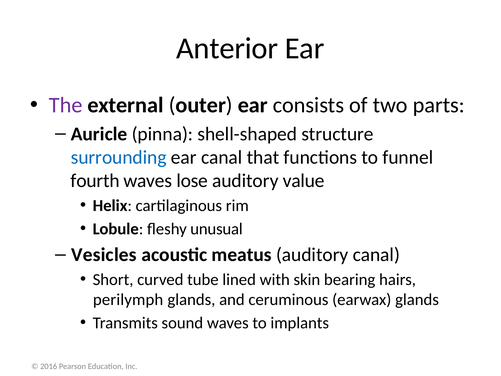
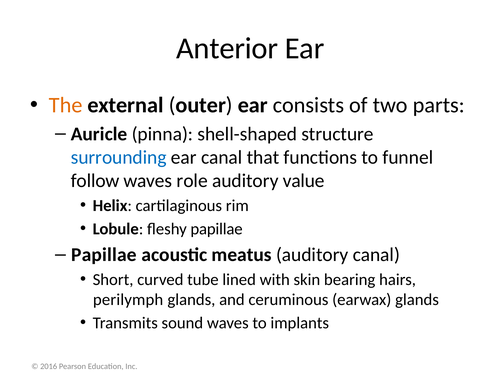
The colour: purple -> orange (66, 105)
fourth: fourth -> follow (95, 181)
lose: lose -> role (192, 181)
fleshy unusual: unusual -> papillae (217, 229)
Vesicles: Vesicles -> Papillae (104, 255)
